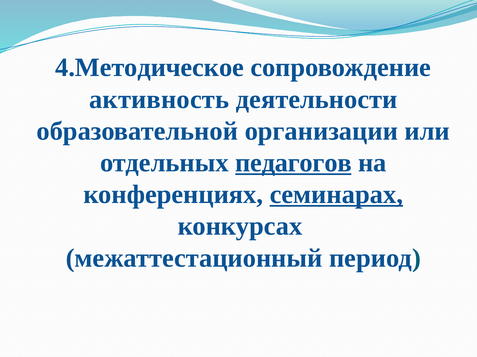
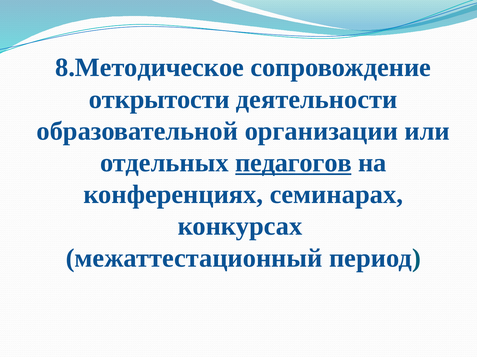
4.Методическое: 4.Методическое -> 8.Методическое (150, 68)
активность: активность -> открытости (159, 100)
семинарах underline: present -> none (336, 195)
